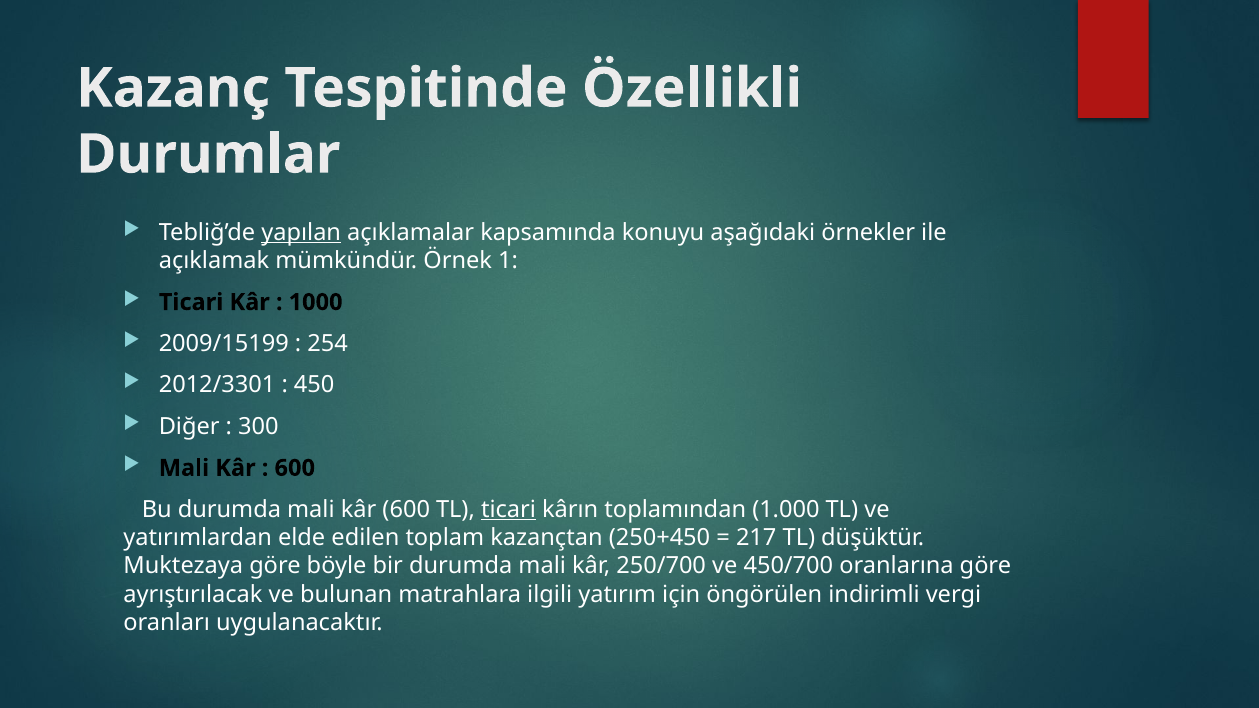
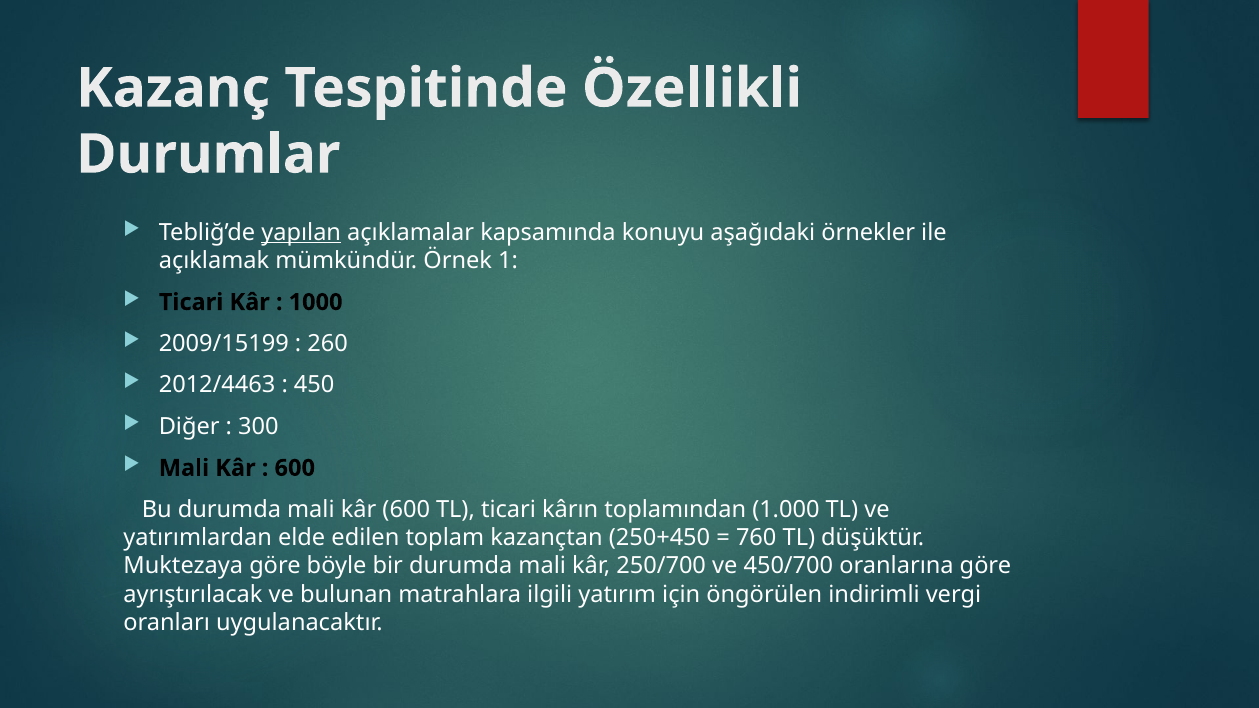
254: 254 -> 260 (328, 344)
2012/3301: 2012/3301 -> 2012/4463 (217, 385)
ticari underline: present -> none (509, 510)
217: 217 -> 760 (756, 538)
